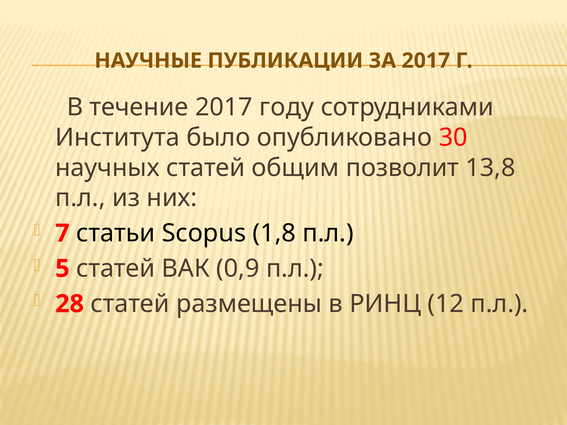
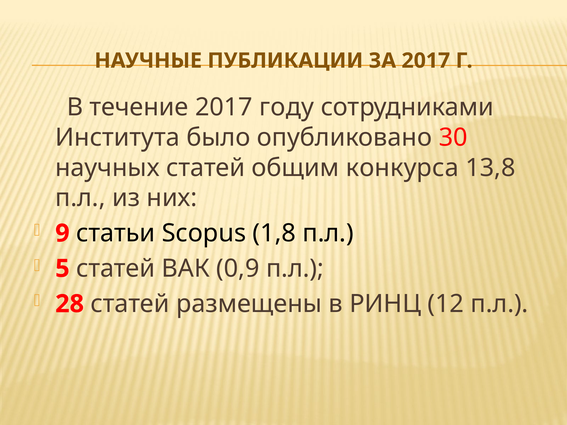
позволит: позволит -> конкурса (402, 168)
7: 7 -> 9 (62, 233)
